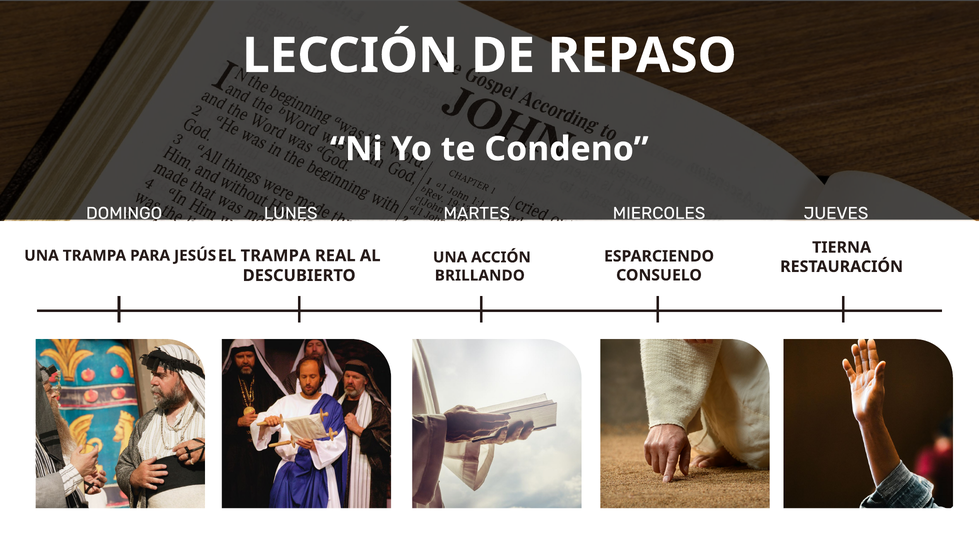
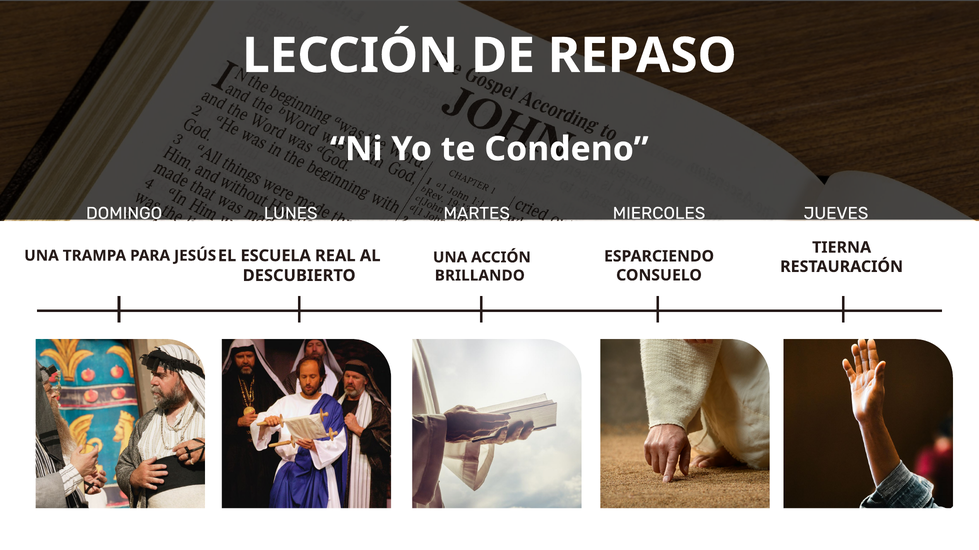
EL TRAMPA: TRAMPA -> ESCUELA (276, 256)
